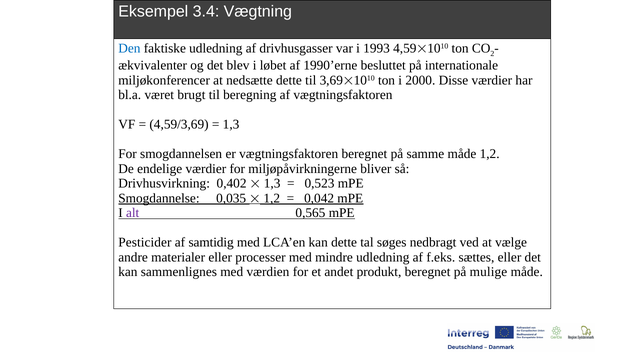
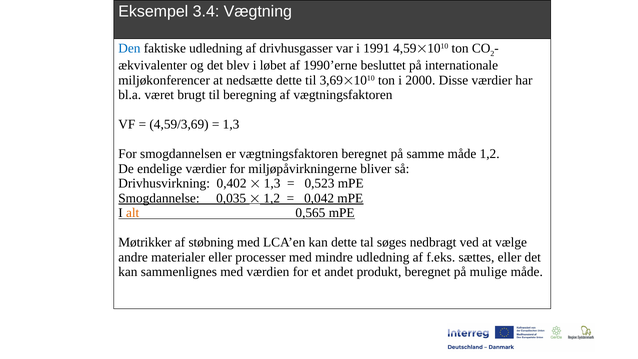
1993: 1993 -> 1991 (377, 49)
alt colour: purple -> orange (133, 213)
Pesticider: Pesticider -> Møtrikker (145, 242)
samtidig: samtidig -> støbning (211, 242)
